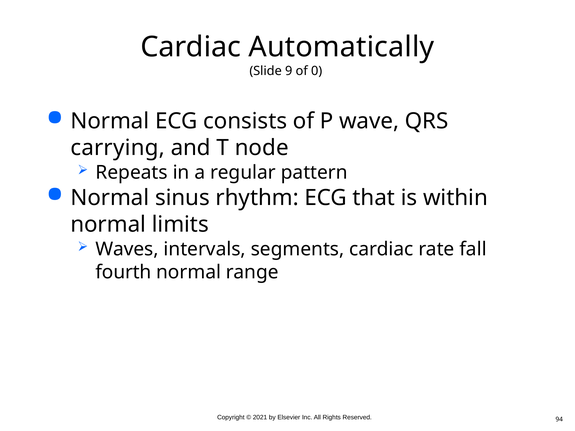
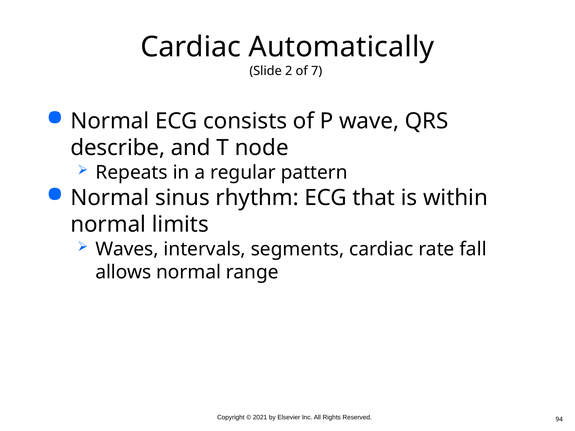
9: 9 -> 2 (289, 71)
0: 0 -> 7 (317, 71)
carrying: carrying -> describe (118, 148)
fourth: fourth -> allows (123, 272)
